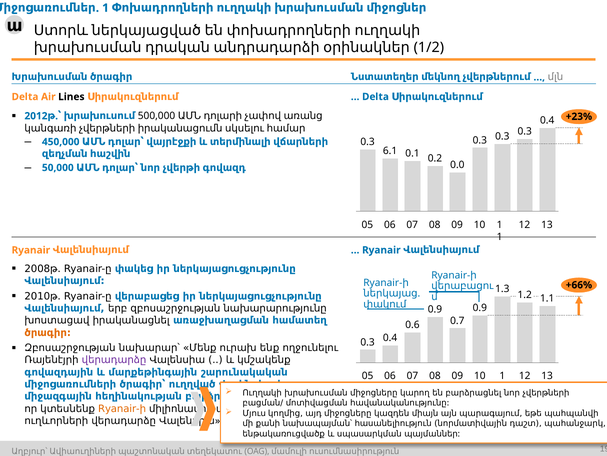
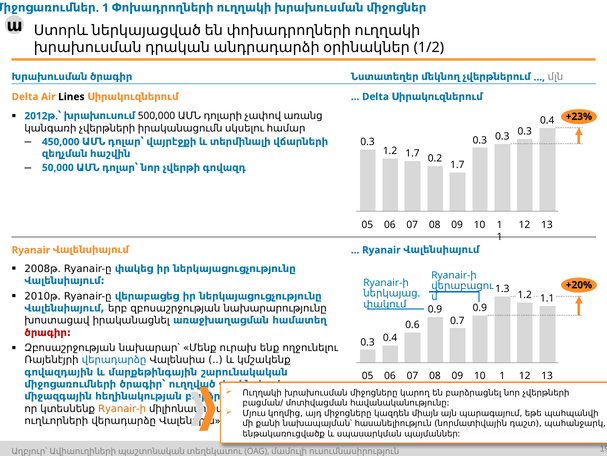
6.1: 6.1 -> 1.2 (390, 151)
0.1: 0.1 -> 1.7 (412, 153)
0.0: 0.0 -> 1.7 (457, 165)
+66%: +66% -> +20% (579, 285)
ծրագիր colour: orange -> red (48, 332)
վերադարձը colour: purple -> blue (114, 359)
